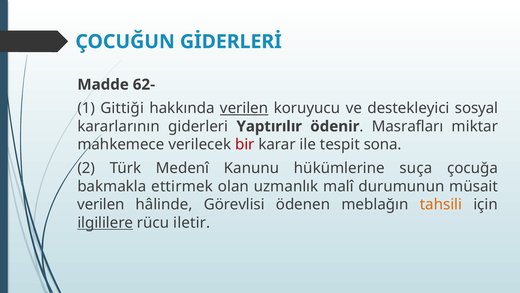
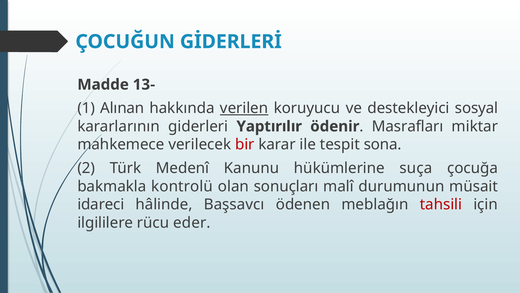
62-: 62- -> 13- (144, 84)
Gittiği: Gittiği -> Alınan (122, 108)
ettirmek: ettirmek -> kontrolü (182, 186)
uzmanlık: uzmanlık -> sonuçları (286, 186)
verilen: verilen -> idareci (101, 204)
Görevlisi: Görevlisi -> Başsavcı (234, 204)
tahsili colour: orange -> red (441, 204)
ilgililere underline: present -> none (105, 222)
iletir: iletir -> eder (192, 222)
